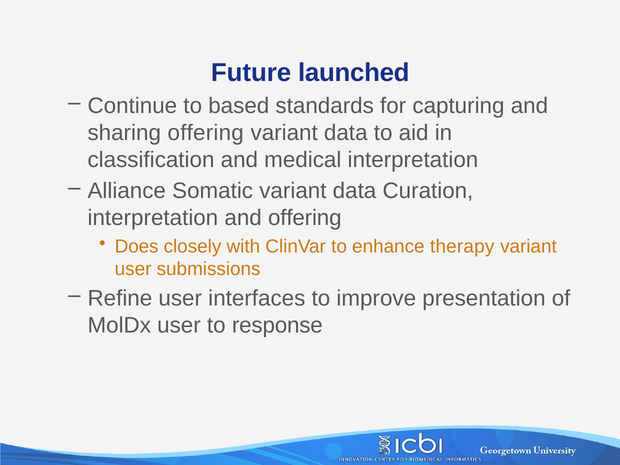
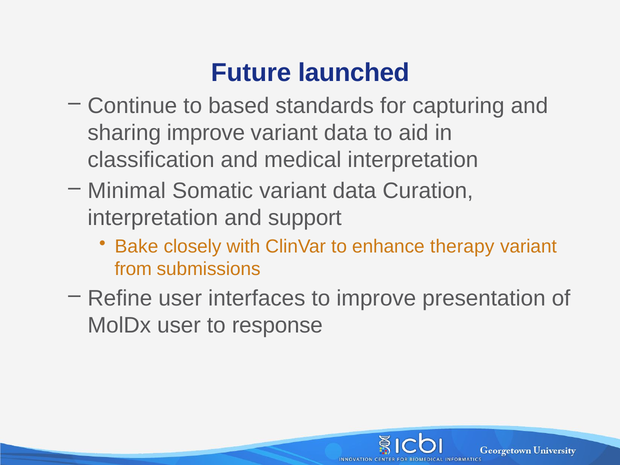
sharing offering: offering -> improve (206, 133)
Alliance: Alliance -> Minimal (127, 191)
and offering: offering -> support (305, 218)
Does: Does -> Bake (136, 246)
user: user -> from (133, 269)
